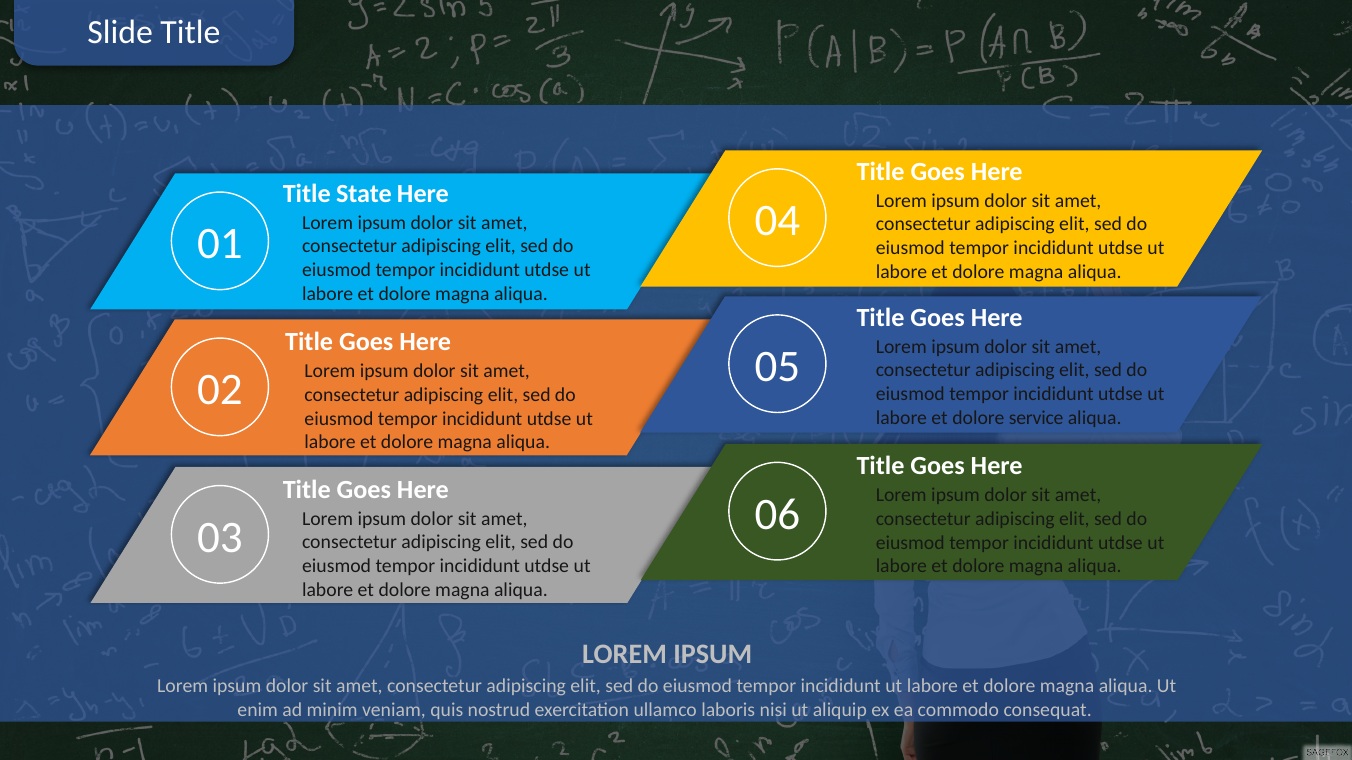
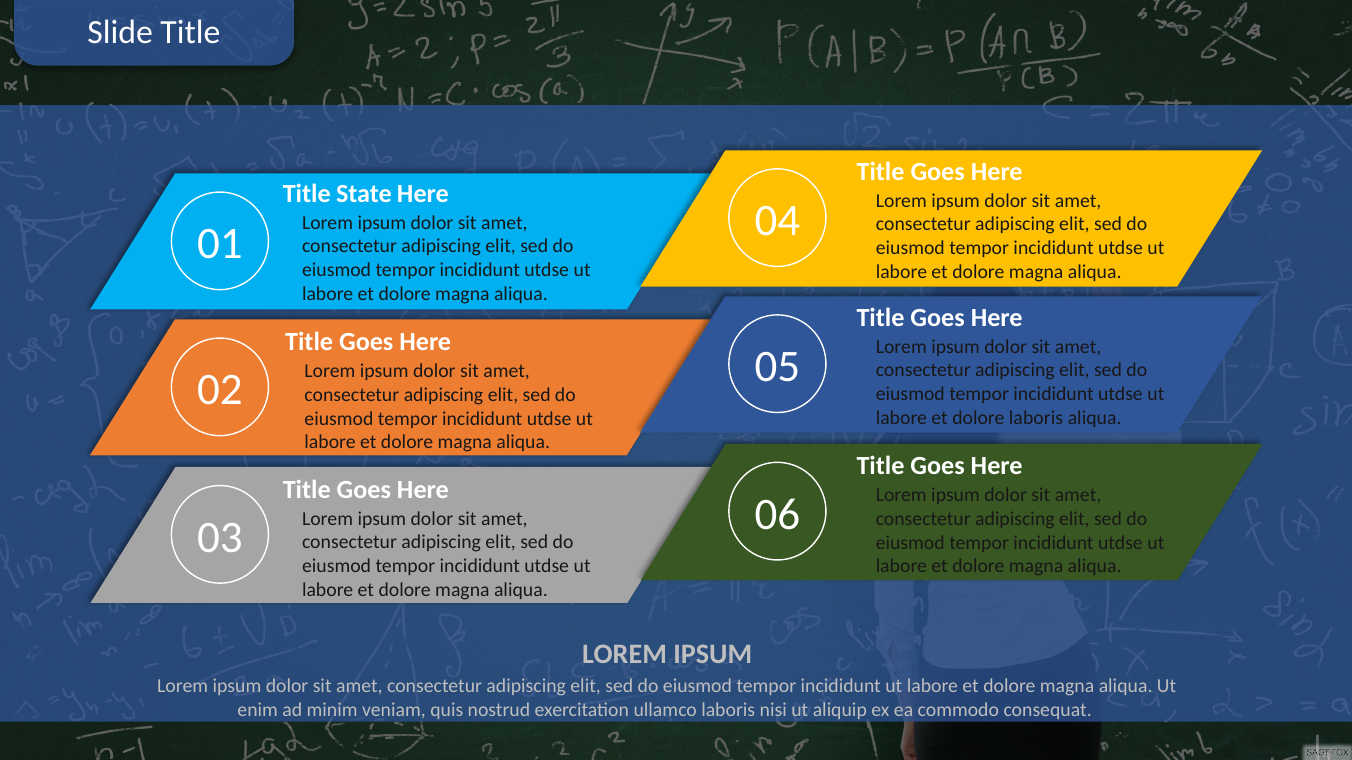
dolore service: service -> laboris (1036, 418)
